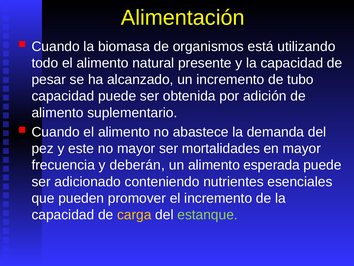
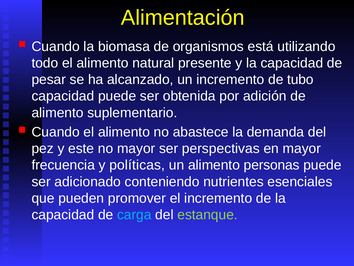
mortalidades: mortalidades -> perspectivas (221, 148)
deberán: deberán -> políticas (137, 165)
esperada: esperada -> personas (272, 165)
carga colour: yellow -> light blue (134, 214)
